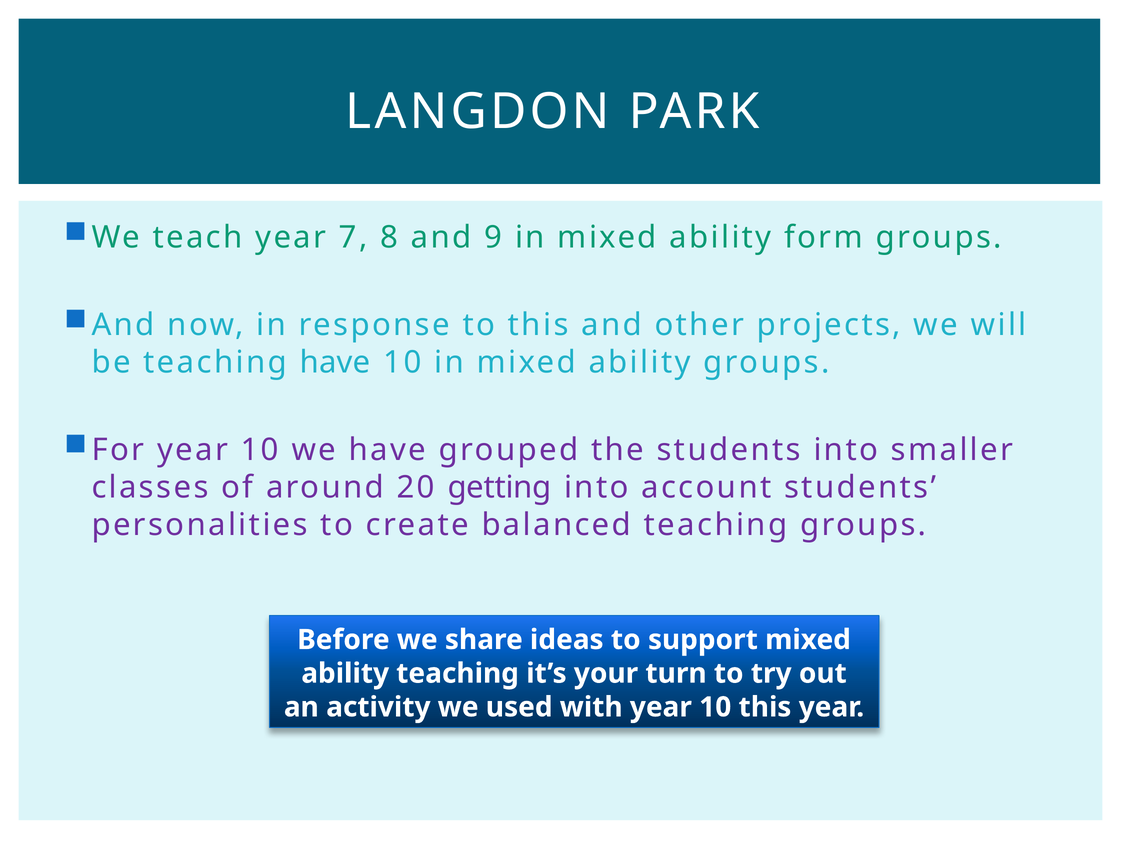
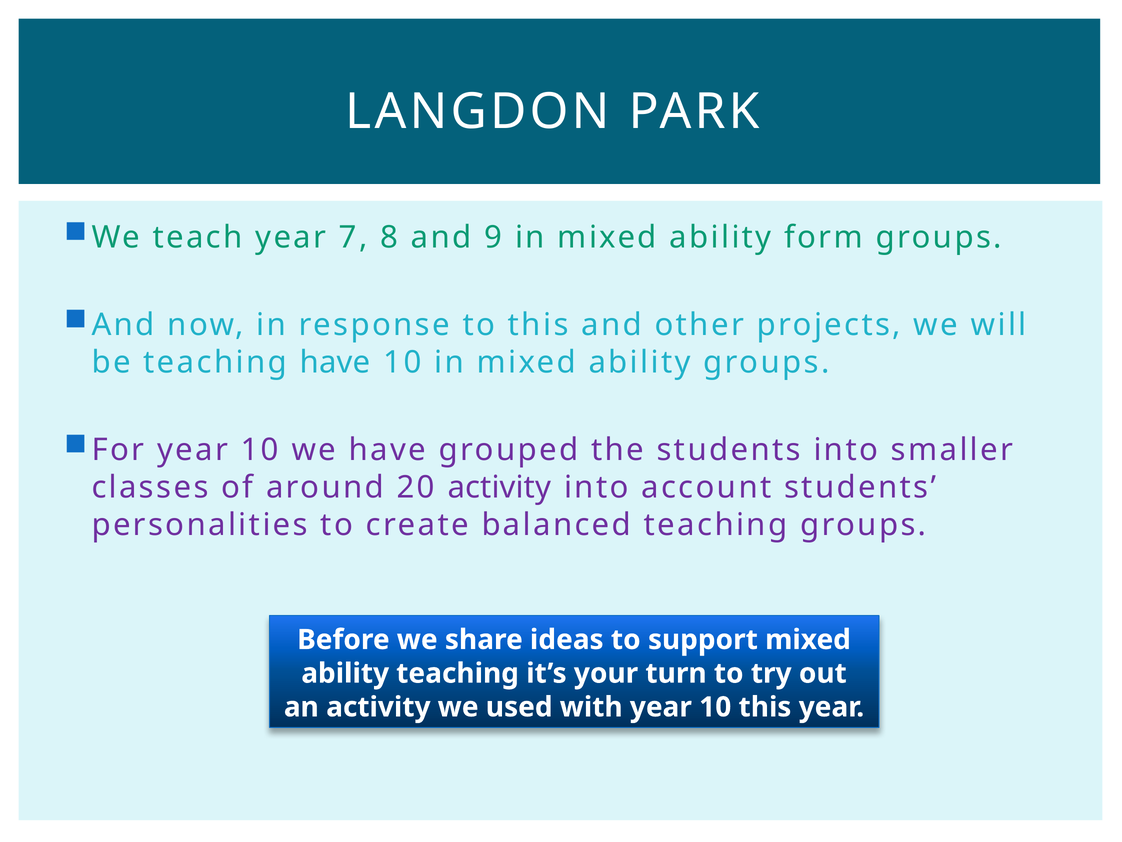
20 getting: getting -> activity (499, 487)
